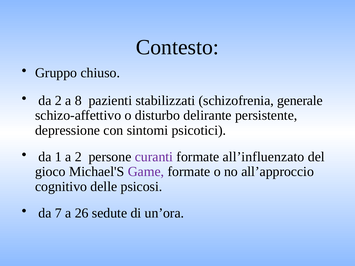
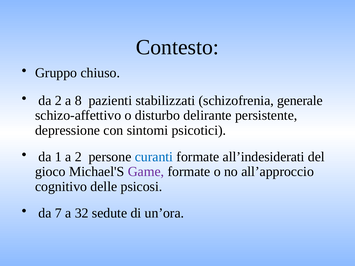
curanti colour: purple -> blue (154, 157)
all’influenzato: all’influenzato -> all’indesiderati (264, 157)
26: 26 -> 32 (82, 213)
